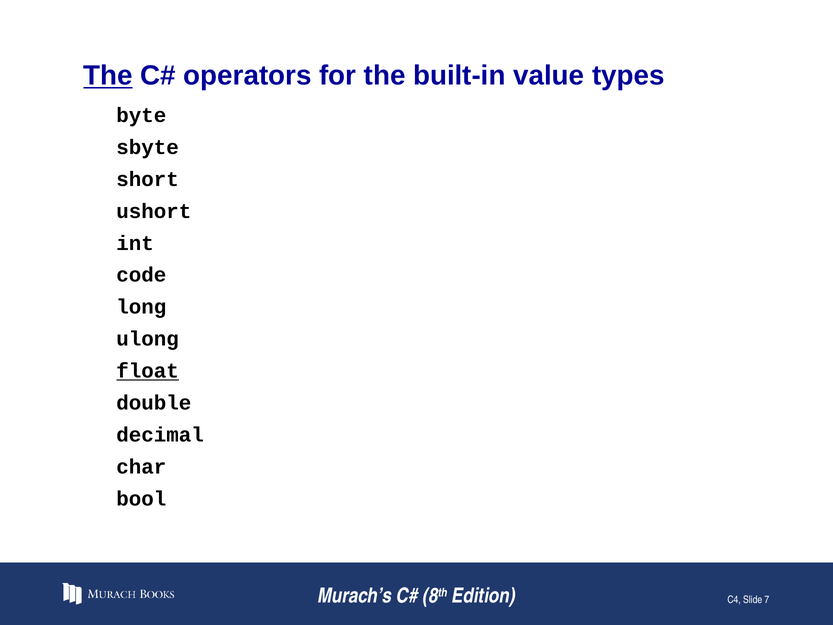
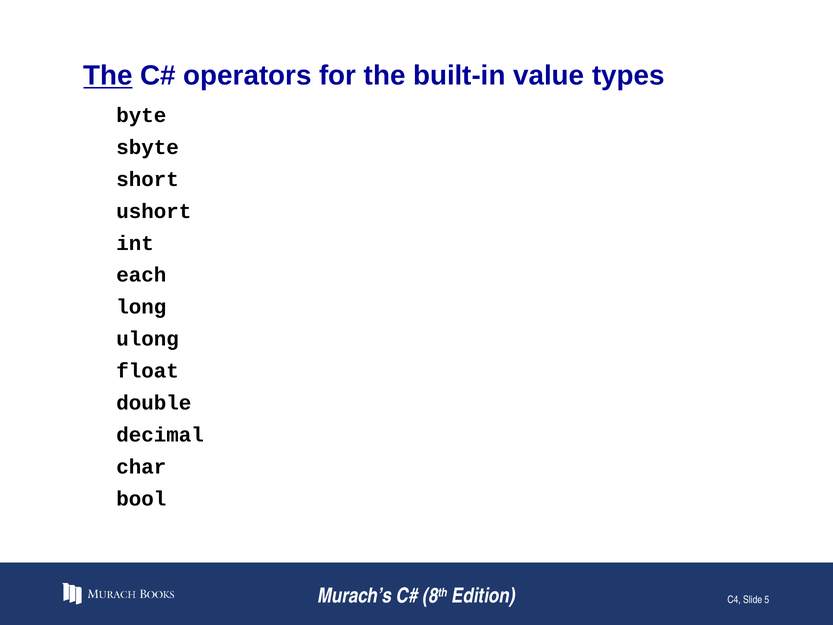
code: code -> each (141, 275)
float underline: present -> none (148, 371)
7: 7 -> 5 (767, 599)
